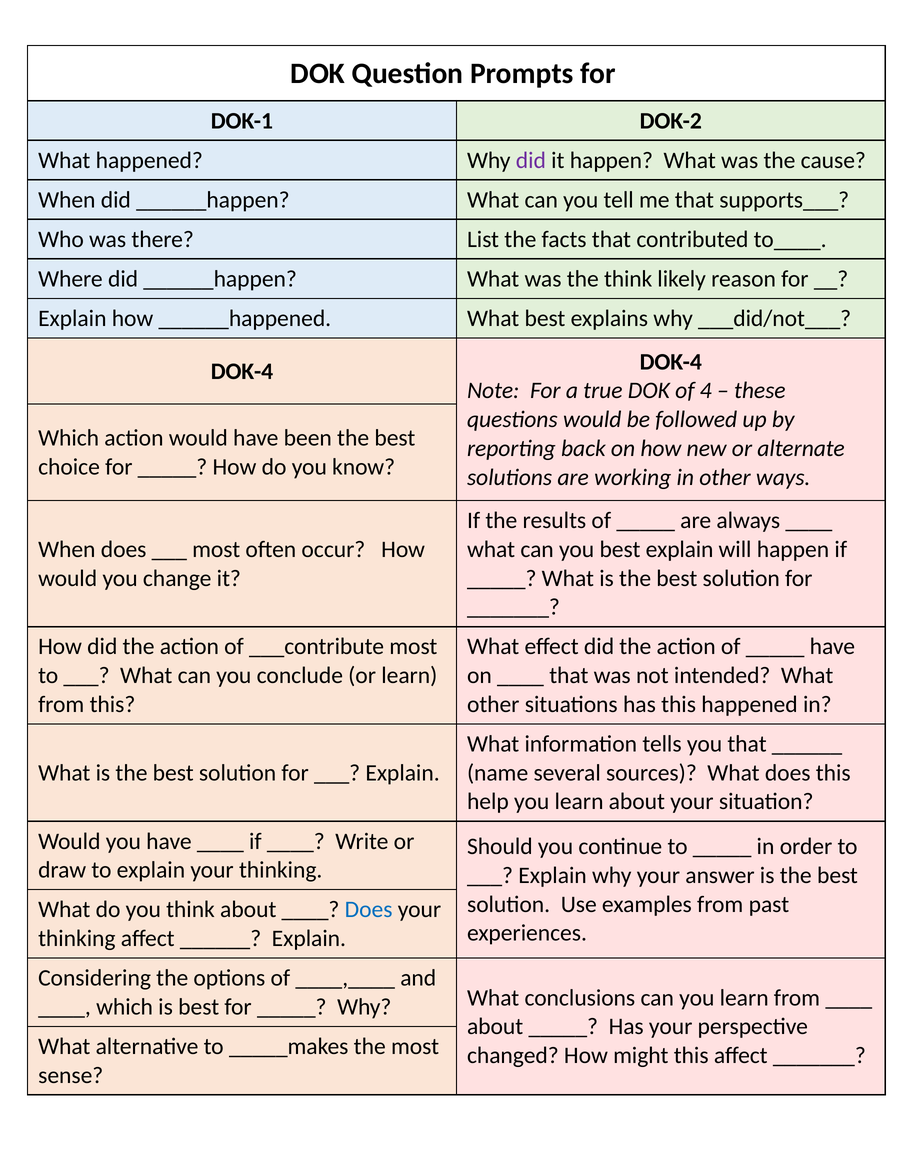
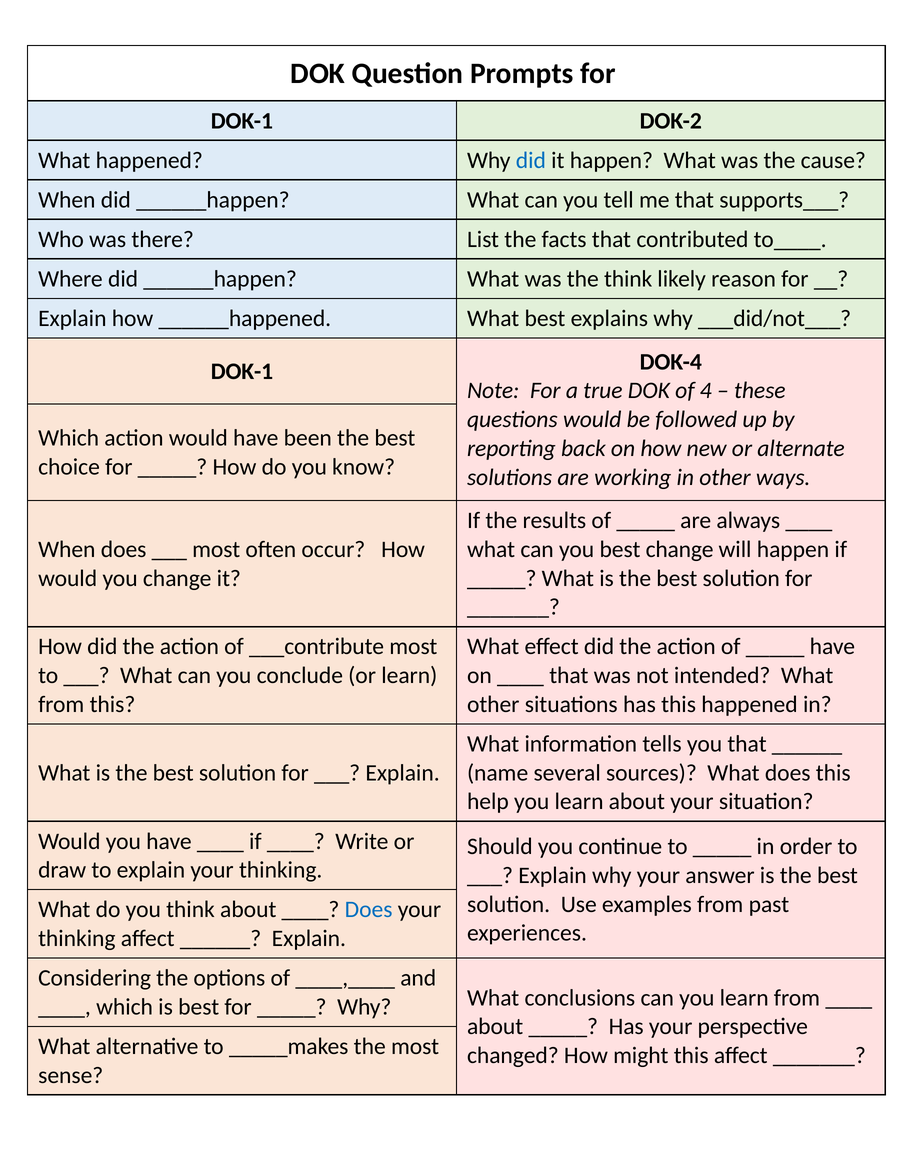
did colour: purple -> blue (531, 160)
DOK-4: DOK-4 -> DOK-1 (242, 371)
best explain: explain -> change (680, 549)
